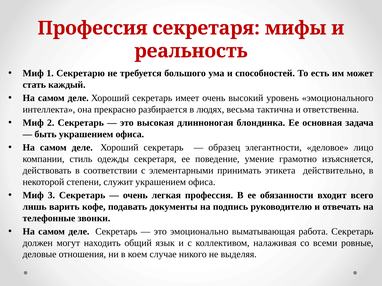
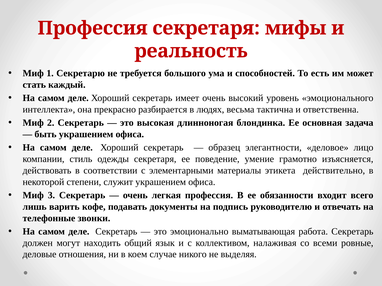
принимать: принимать -> материалы (239, 171)
